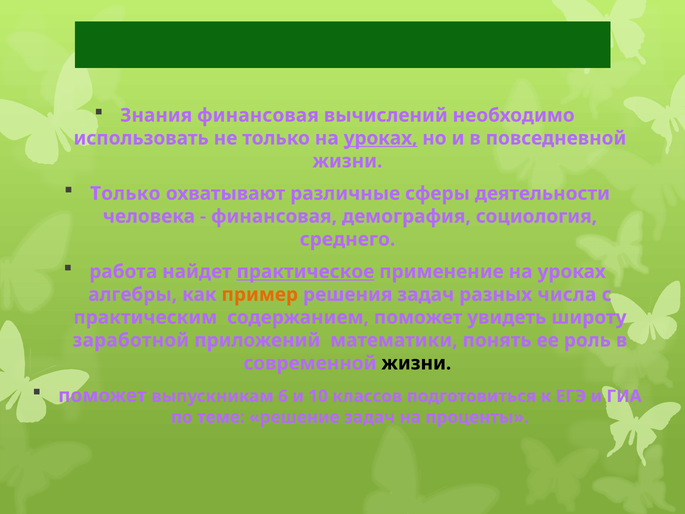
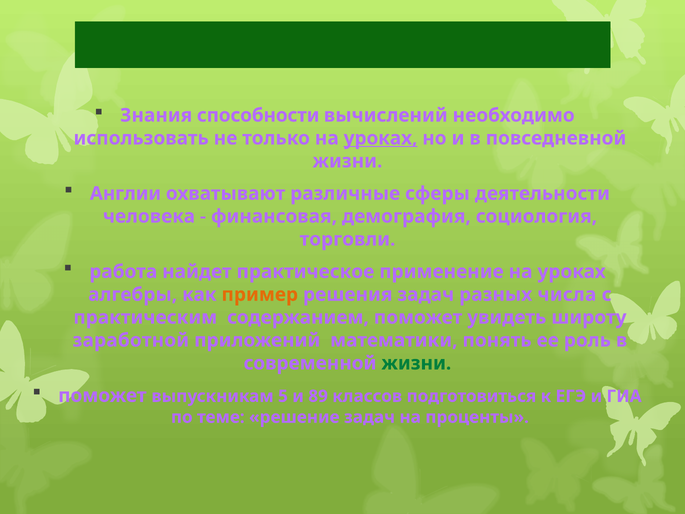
Знания финансовая: финансовая -> способности (258, 115)
Только: Только -> Англии (125, 193)
среднего: среднего -> торговли (348, 239)
практическое underline: present -> none (305, 272)
жизни colour: black -> green (416, 363)
6: 6 -> 5 (283, 396)
10: 10 -> 89 (318, 396)
